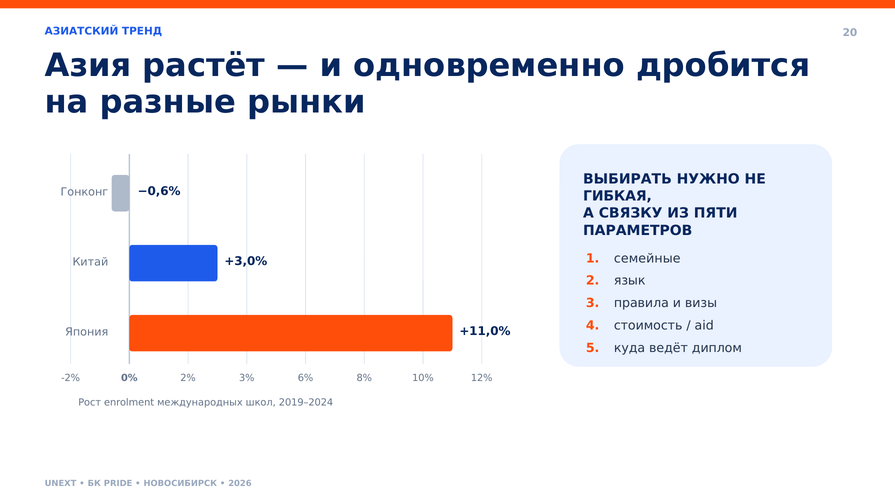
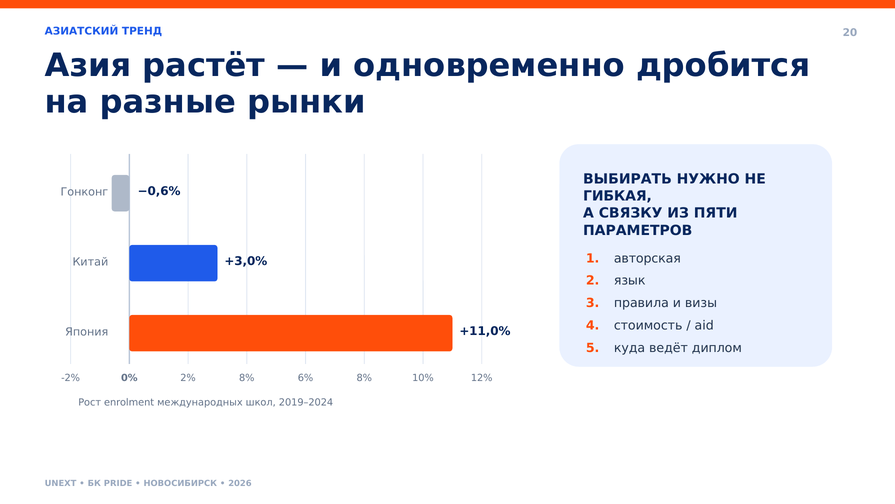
семейные: семейные -> авторская (647, 258)
2% 3%: 3% -> 8% (247, 378)
